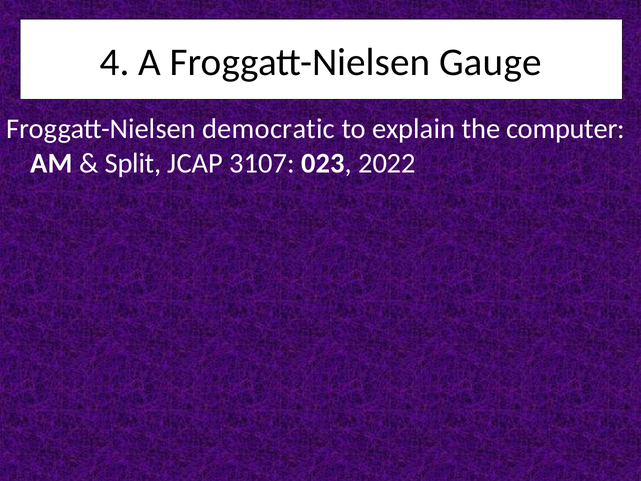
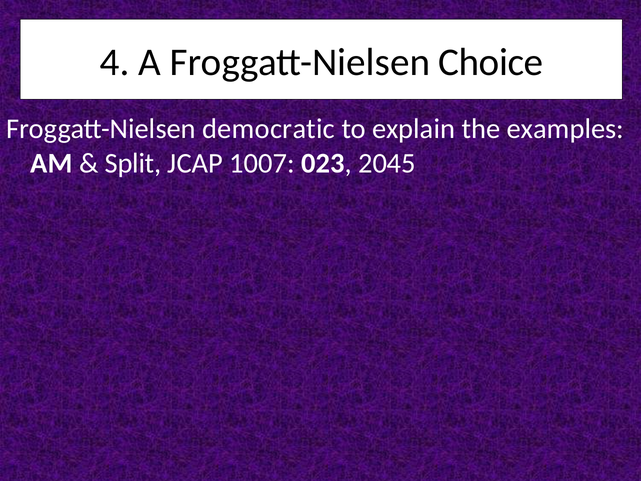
Gauge: Gauge -> Choice (491, 62)
computer: computer -> examples (565, 129)
3107: 3107 -> 1007 (262, 163)
2022: 2022 -> 2045 (387, 163)
